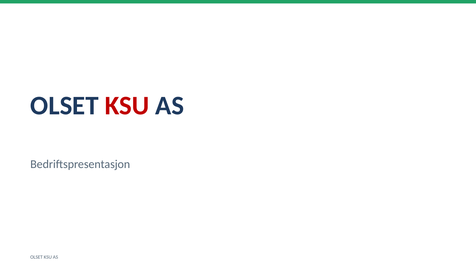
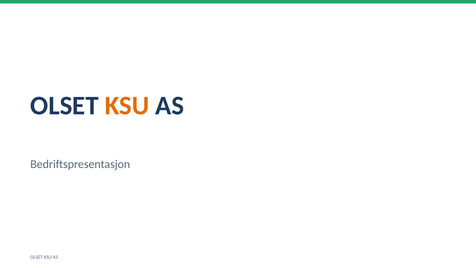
KSU colour: red -> orange (127, 106)
